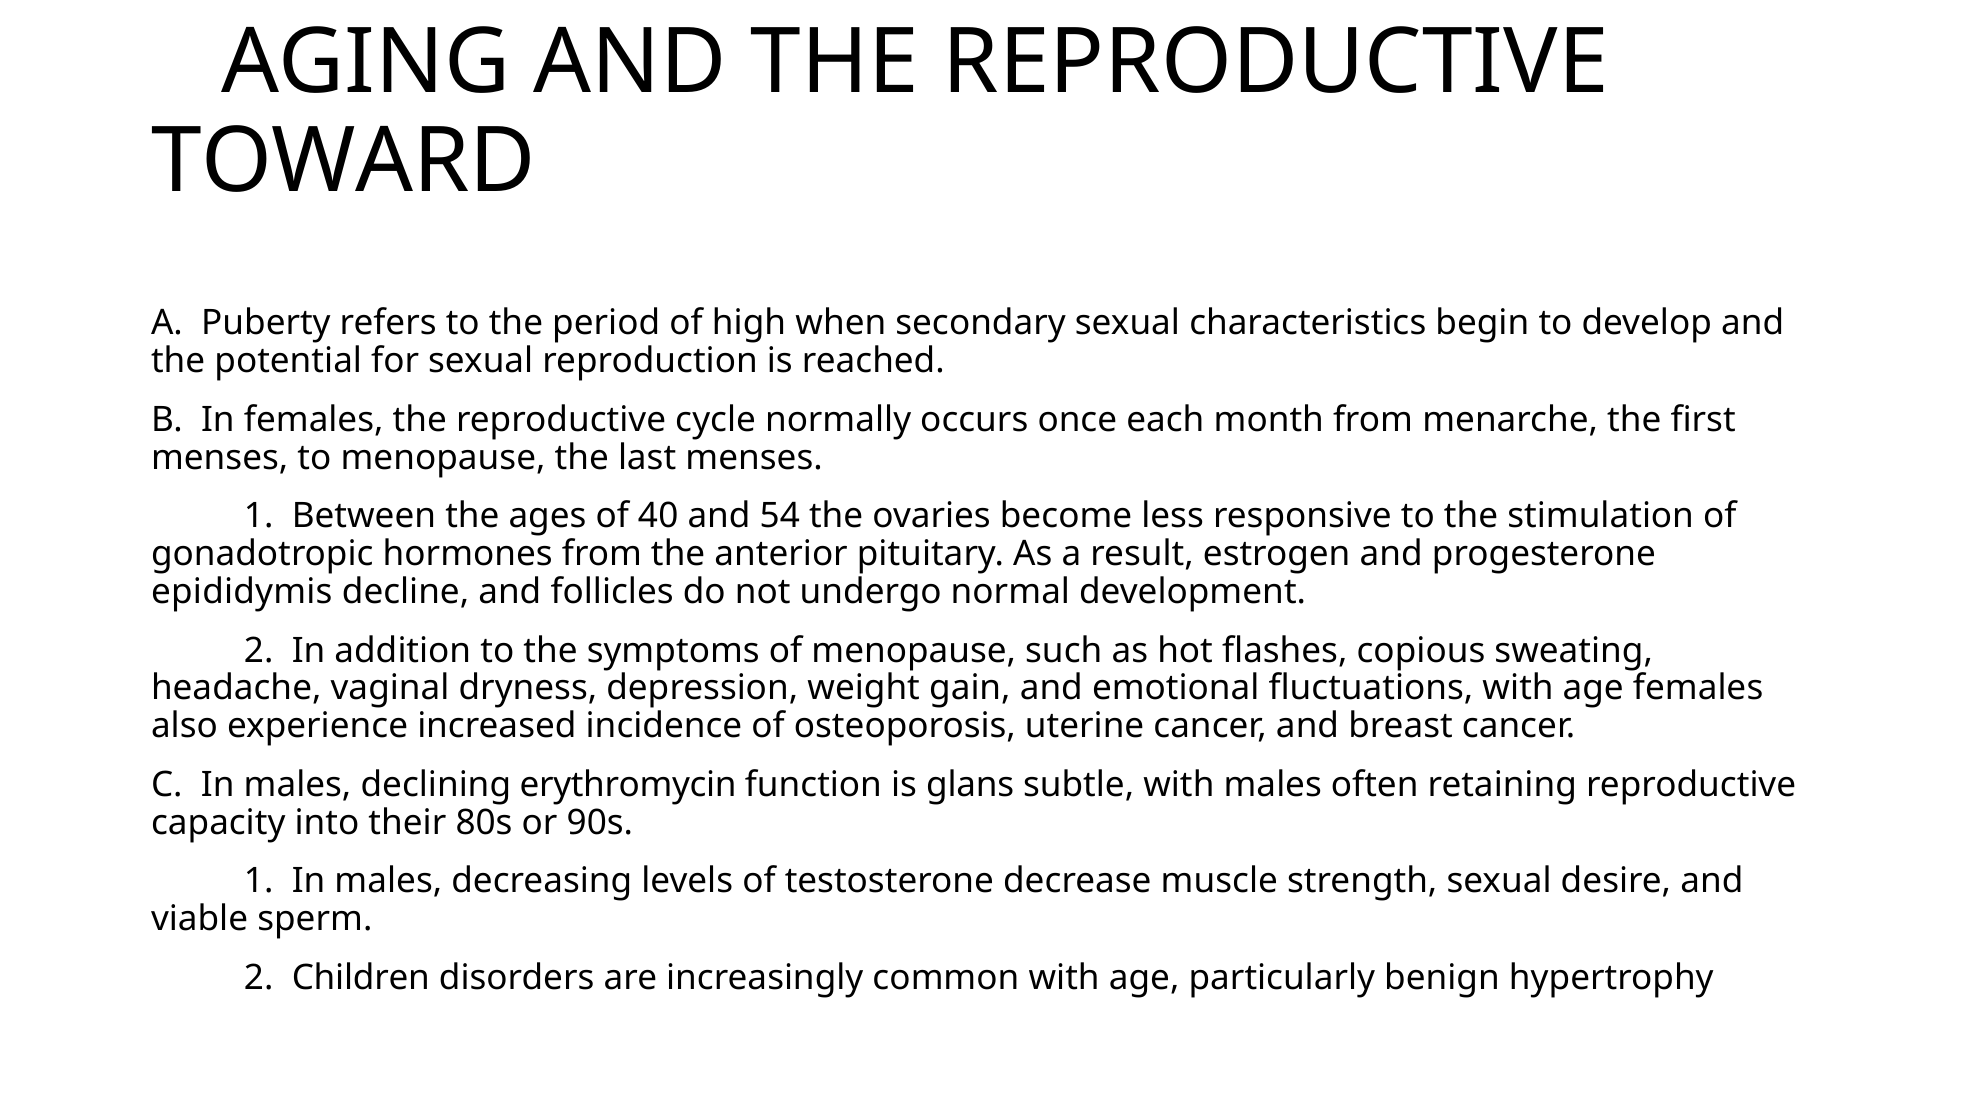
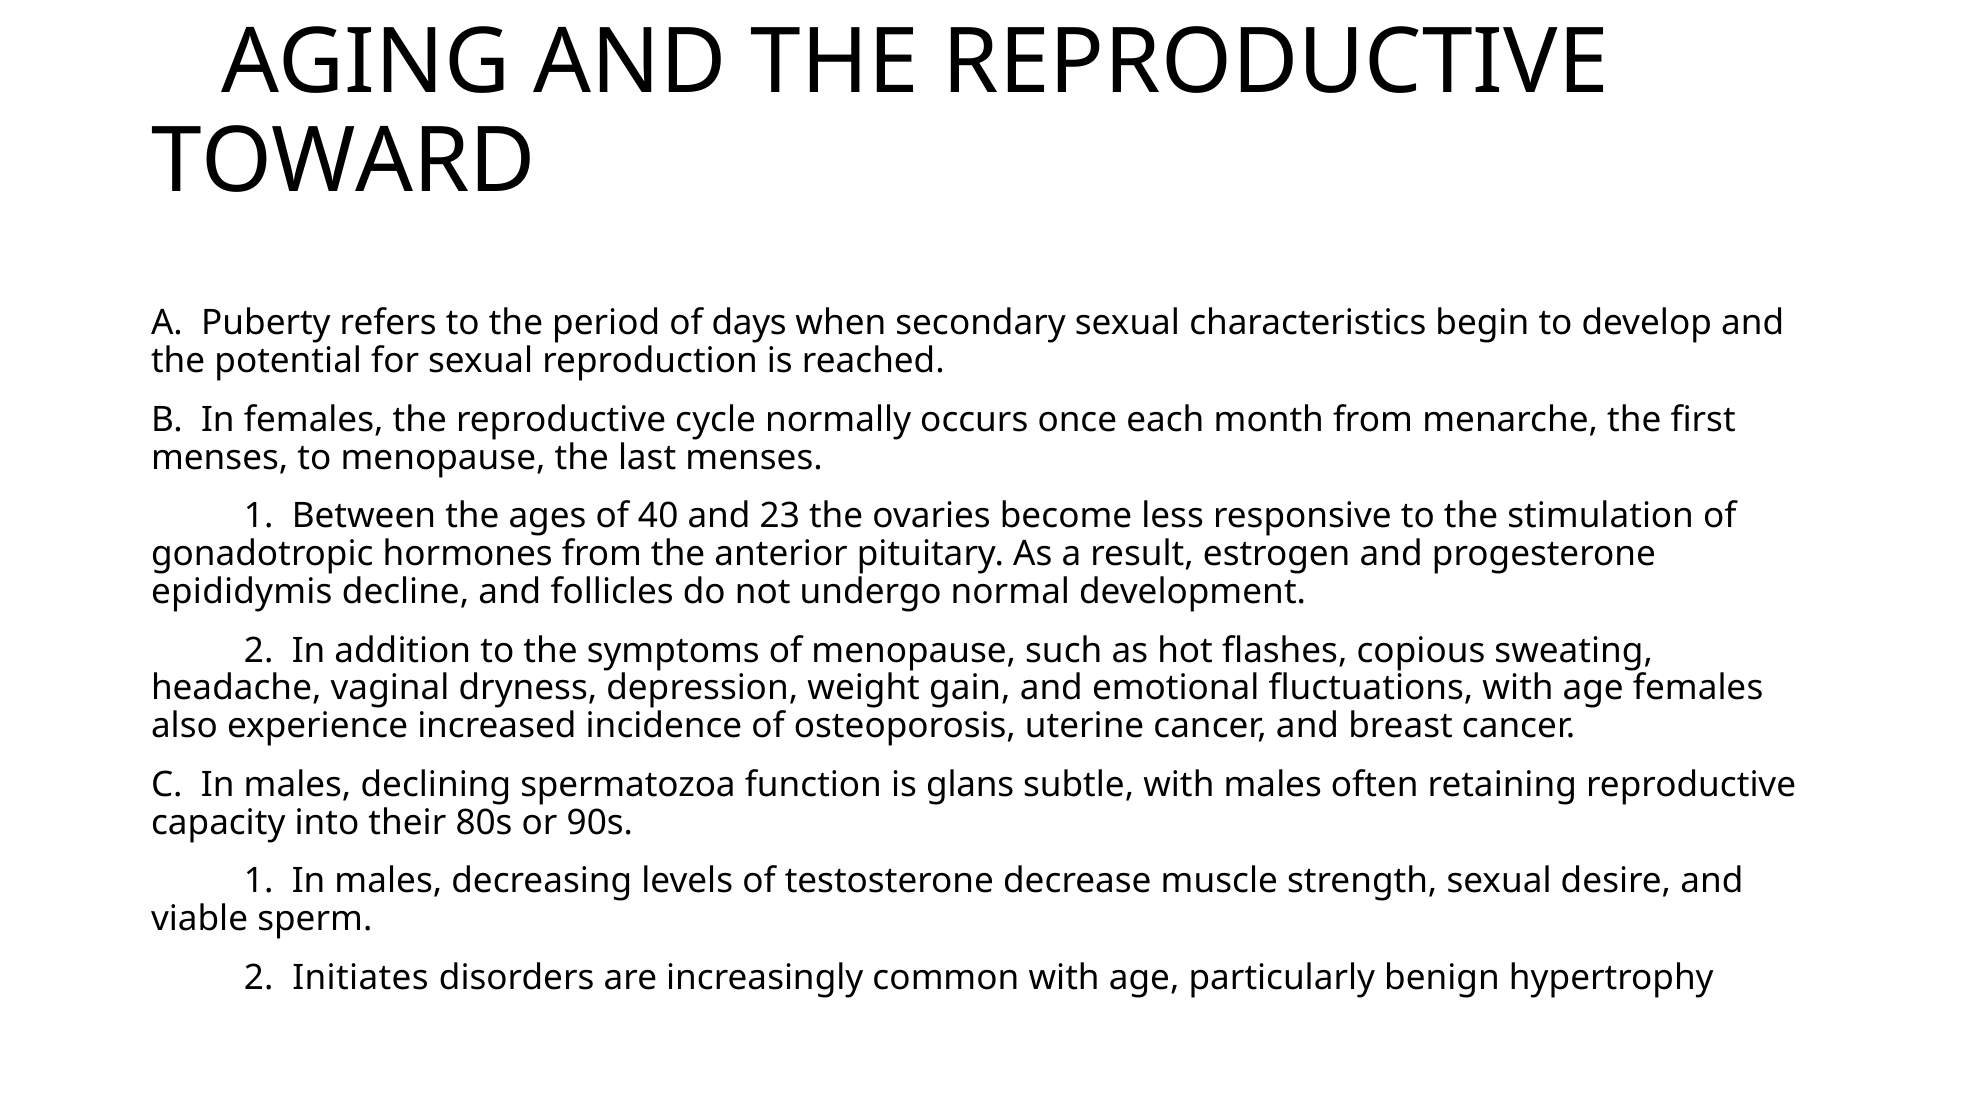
high: high -> days (749, 323)
54: 54 -> 23 (780, 516)
erythromycin: erythromycin -> spermatozoa (628, 785)
Children: Children -> Initiates (361, 978)
